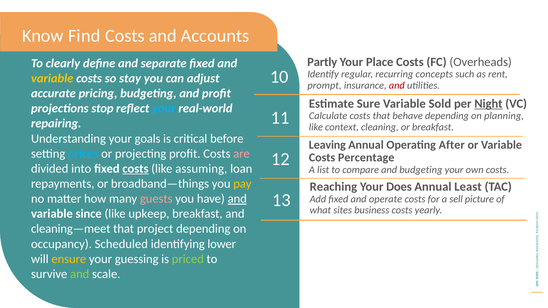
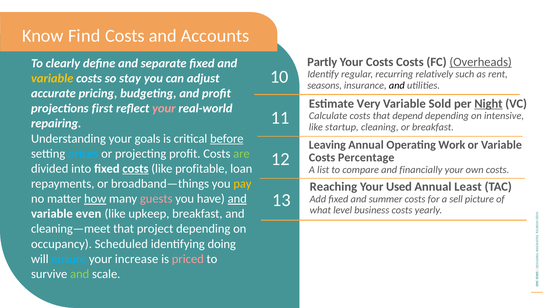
Your Place: Place -> Costs (380, 62)
Overheads underline: none -> present (481, 62)
concepts: concepts -> relatively (434, 74)
prompt: prompt -> seasons (325, 85)
and colour: red -> black (397, 85)
Sure: Sure -> Very (369, 104)
stop: stop -> first (102, 109)
your colour: light blue -> pink (164, 109)
behave: behave -> depend (408, 116)
planning: planning -> intensive (504, 116)
context: context -> startup (342, 127)
before underline: none -> present (227, 139)
After: After -> Work (452, 145)
are colour: pink -> light green (241, 154)
assuming: assuming -> profitable (201, 169)
and budgeting: budgeting -> financially (421, 170)
Does: Does -> Used (399, 187)
how underline: none -> present (95, 199)
operate: operate -> summer (386, 199)
sites: sites -> level (343, 210)
since: since -> even (89, 214)
lower: lower -> doing (222, 244)
ensure colour: yellow -> light blue (69, 259)
guessing: guessing -> increase (137, 259)
priced colour: light green -> pink (188, 259)
